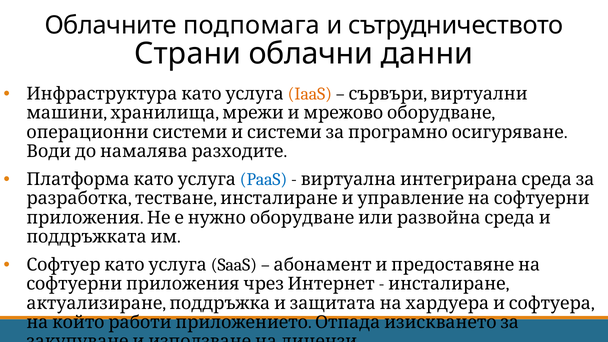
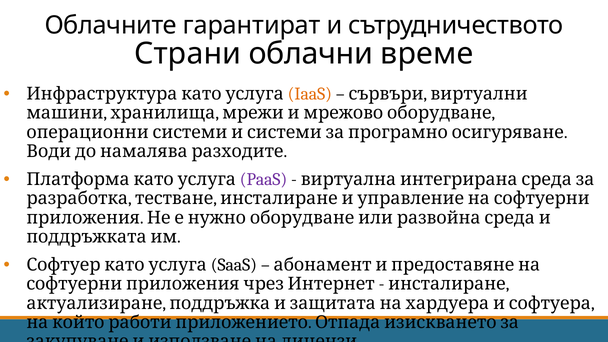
подпомага: подпомага -> гарантират (252, 26)
данни: данни -> време (427, 54)
PaaS colour: blue -> purple (264, 179)
